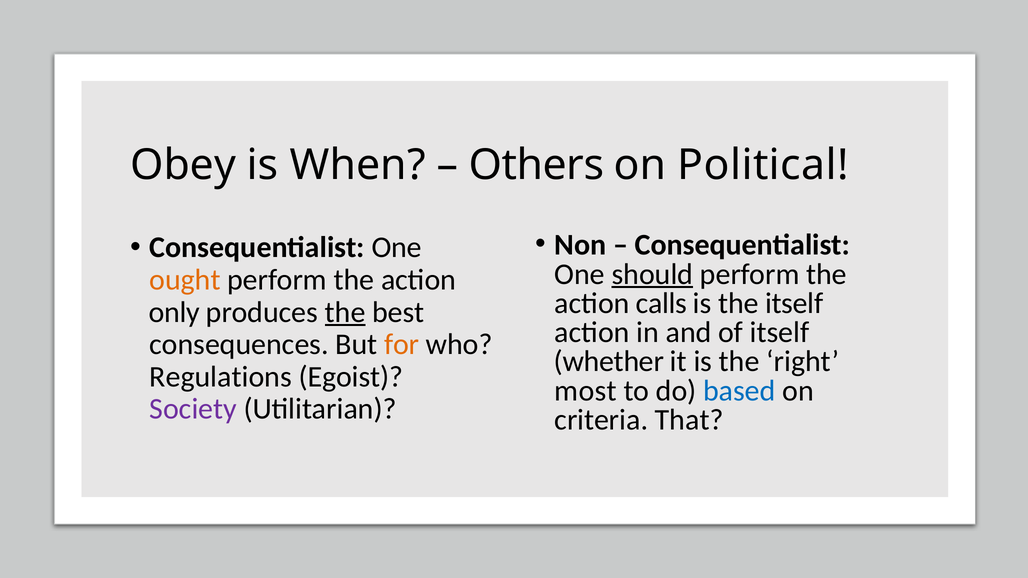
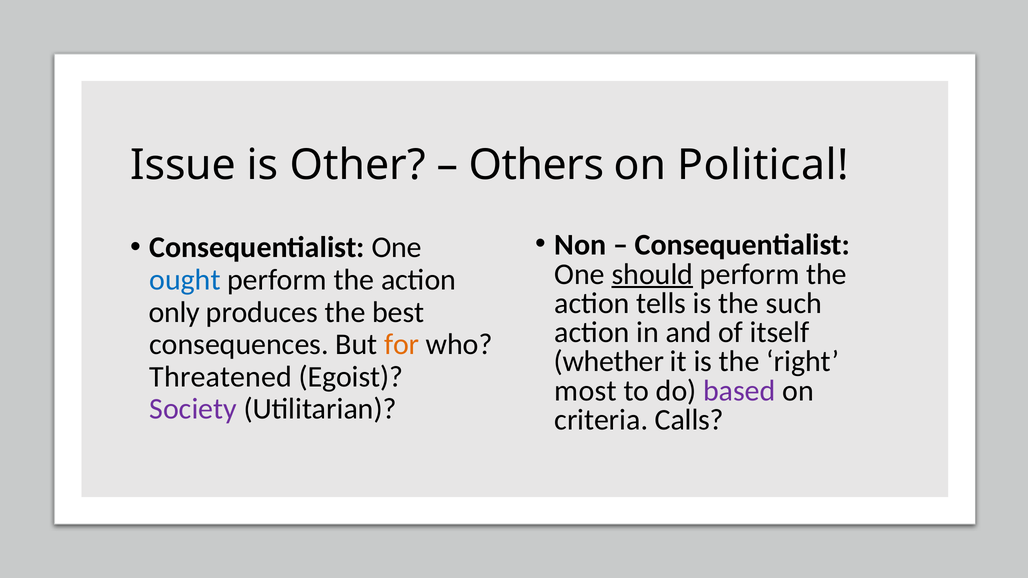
Obey: Obey -> Issue (183, 165)
When: When -> Other (358, 165)
ought colour: orange -> blue (185, 280)
calls: calls -> tells (661, 303)
the itself: itself -> such (794, 303)
the underline: present -> none (345, 312)
Regulations: Regulations -> Threatened (221, 377)
based colour: blue -> purple (739, 391)
That: That -> Calls (689, 420)
